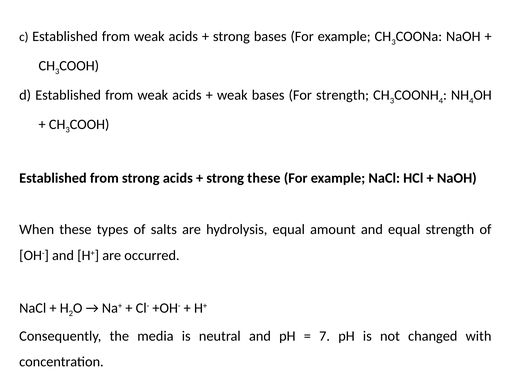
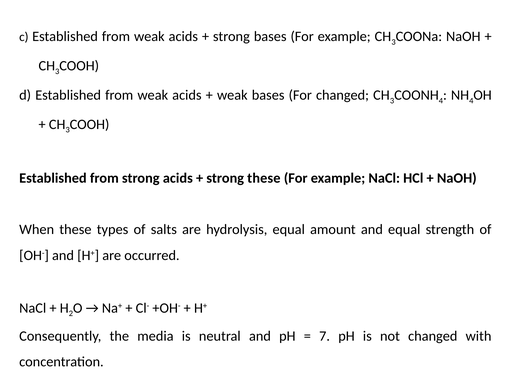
For strength: strength -> changed (343, 95)
